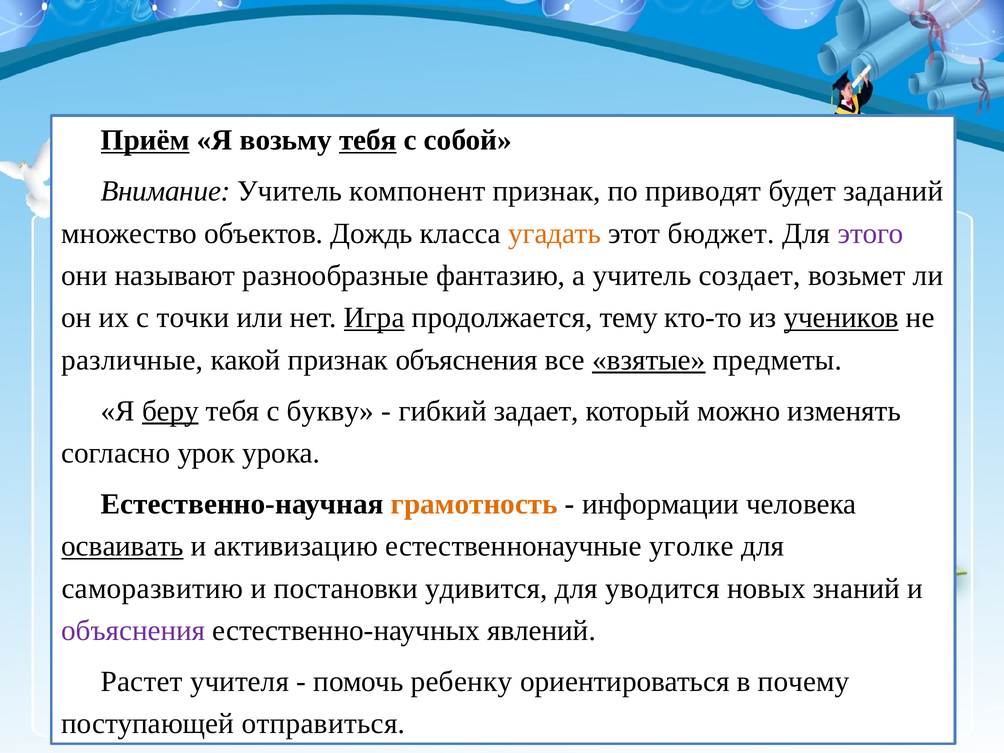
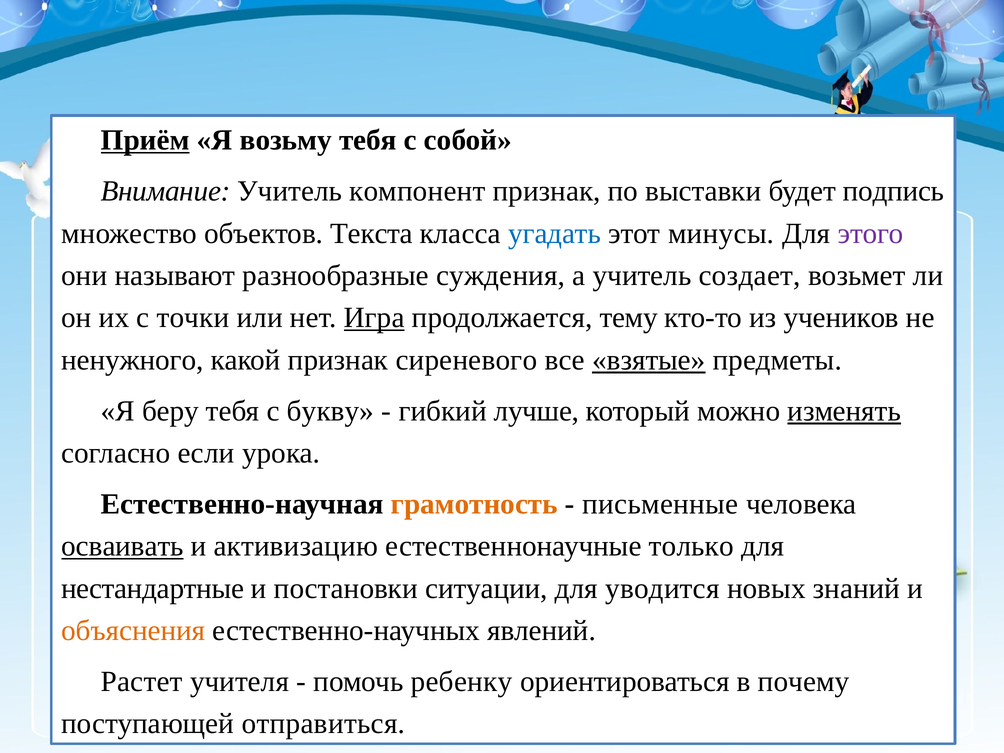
тебя underline: present -> none (368, 140)
приводят: приводят -> выставки (703, 191)
заданий: заданий -> подпись (893, 191)
Дождь: Дождь -> Текста (372, 233)
угадать colour: orange -> blue (555, 233)
бюджет: бюджет -> минусы (721, 233)
фантазию: фантазию -> суждения (501, 276)
учеников underline: present -> none (841, 318)
различные: различные -> ненужного (133, 360)
признак объяснения: объяснения -> сиреневого (466, 360)
беру underline: present -> none (170, 411)
задает: задает -> лучше (536, 411)
изменять underline: none -> present (844, 411)
урок: урок -> если (206, 453)
информации: информации -> письменные (660, 504)
уголке: уголке -> только (691, 546)
саморазвитию: саморазвитию -> нестандартные (153, 588)
удивится: удивится -> ситуации (486, 588)
объяснения colour: purple -> orange (133, 631)
